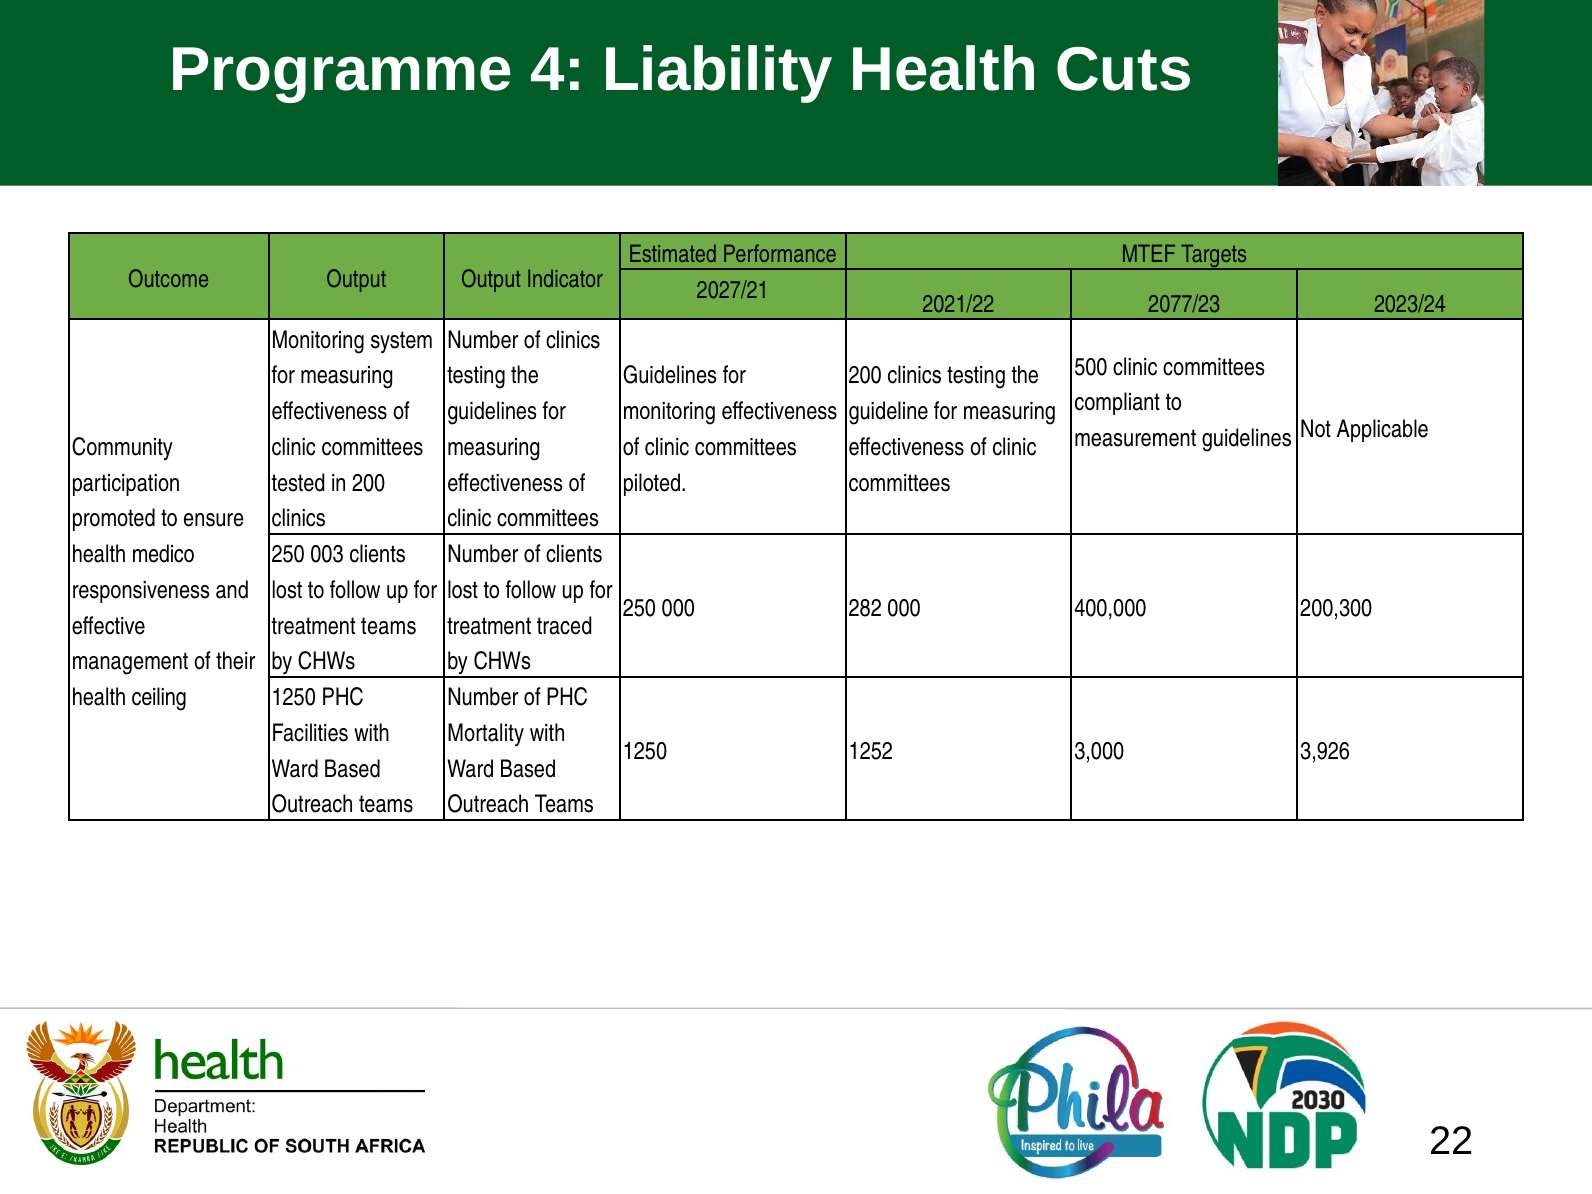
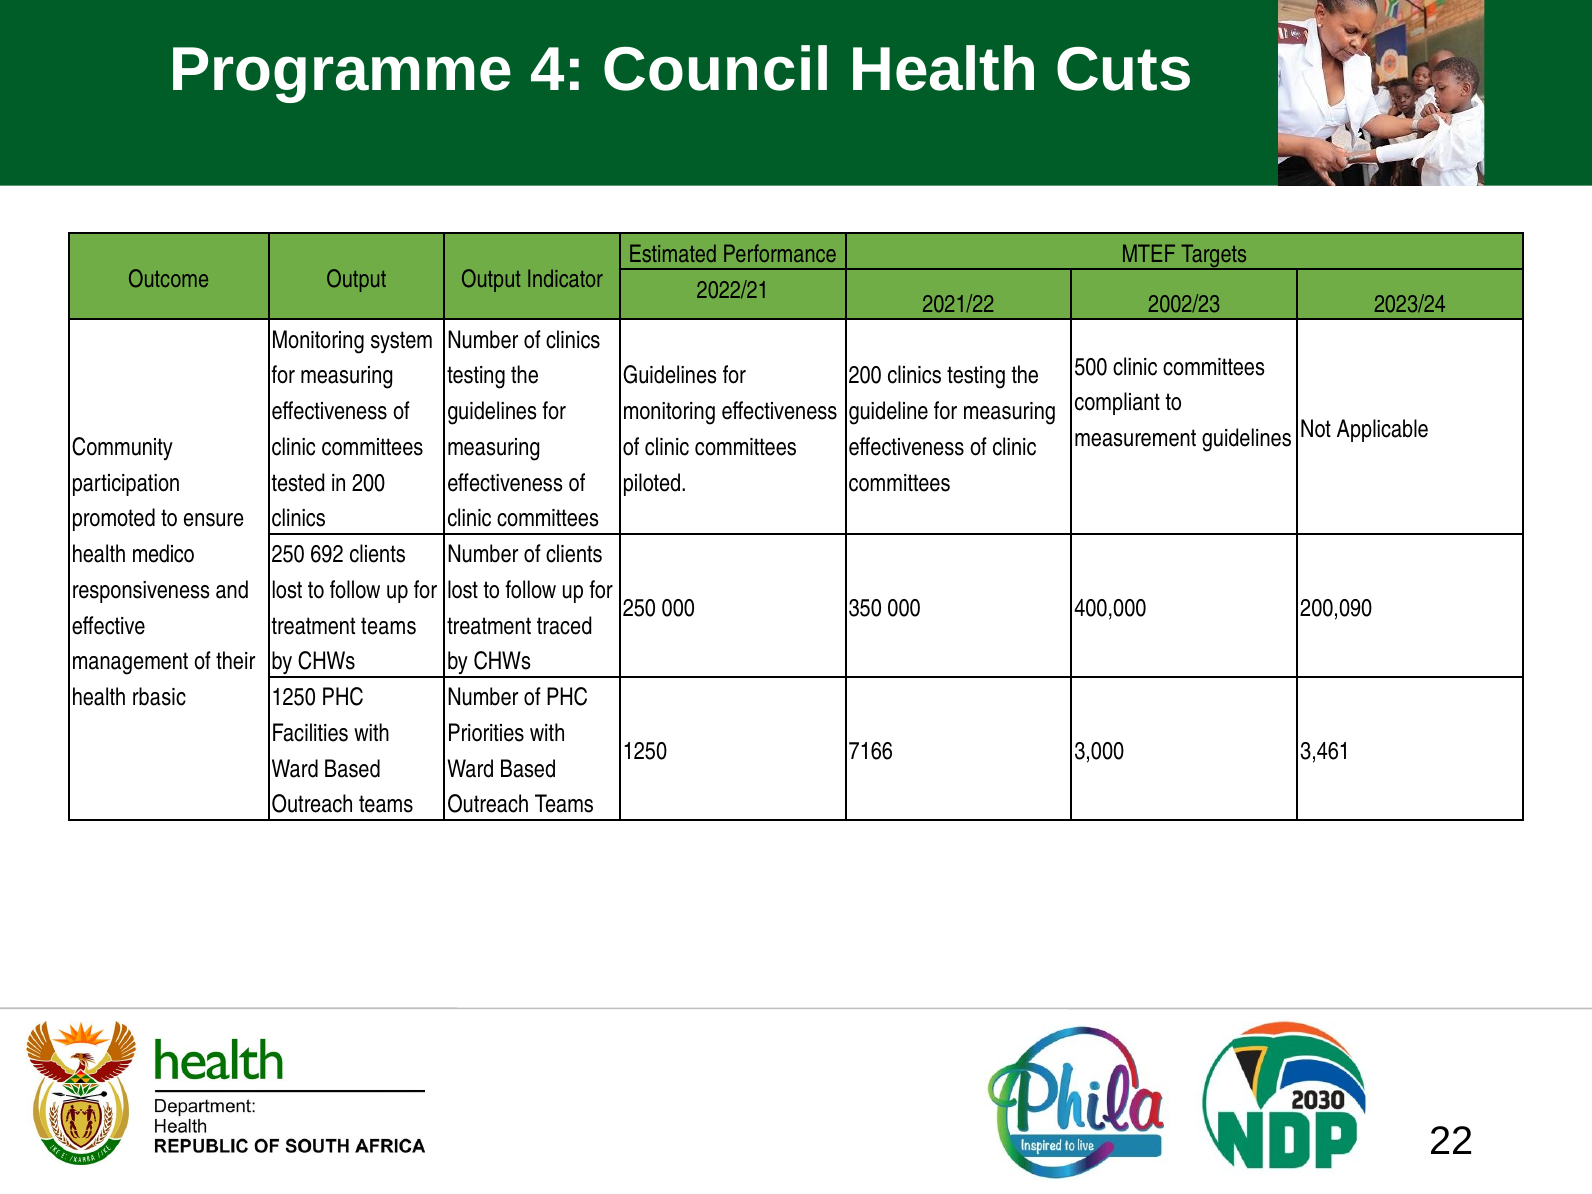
Liability: Liability -> Council (717, 70)
2027/21: 2027/21 -> 2022/21 (733, 290)
2077/23: 2077/23 -> 2002/23 (1184, 304)
003: 003 -> 692 (327, 555)
282: 282 -> 350 (865, 608)
200,300: 200,300 -> 200,090 (1336, 608)
ceiling: ceiling -> rbasic (159, 697)
Mortality: Mortality -> Priorities (486, 733)
1252: 1252 -> 7166 (871, 751)
3,926: 3,926 -> 3,461 (1325, 751)
